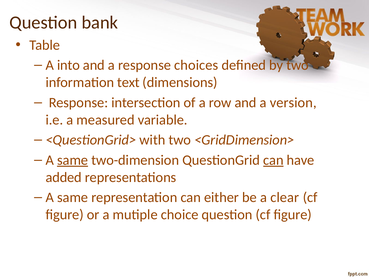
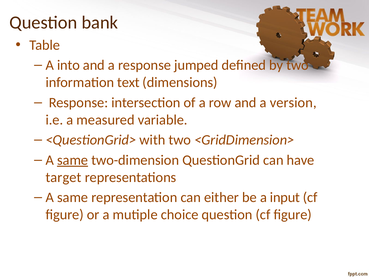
choices: choices -> jumped (196, 65)
can underline: present -> none (273, 160)
added: added -> target (64, 177)
clear: clear -> input (285, 197)
